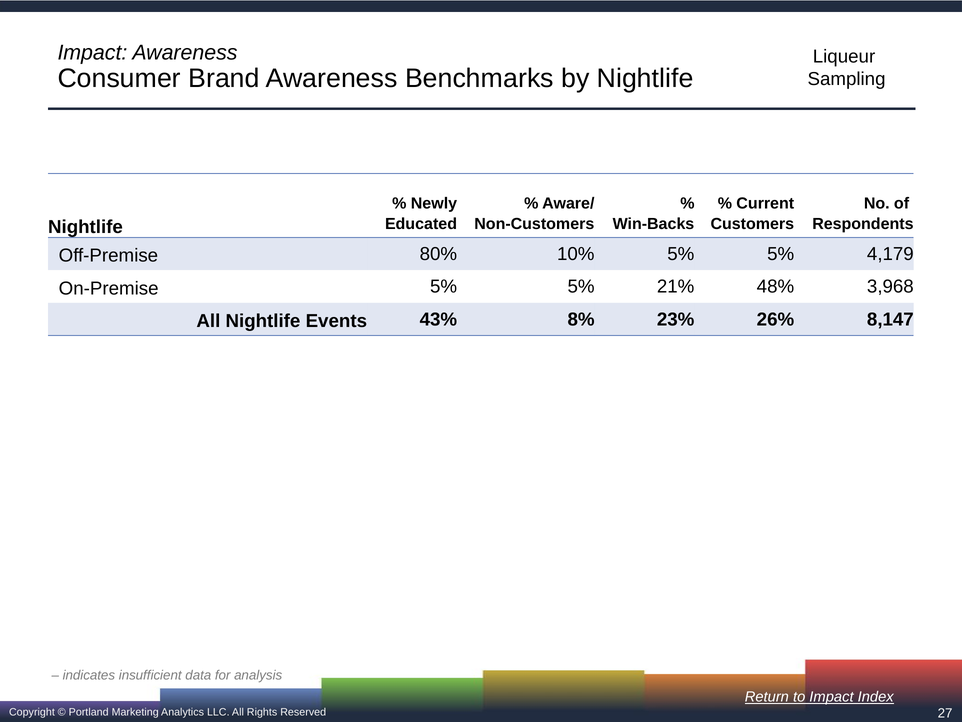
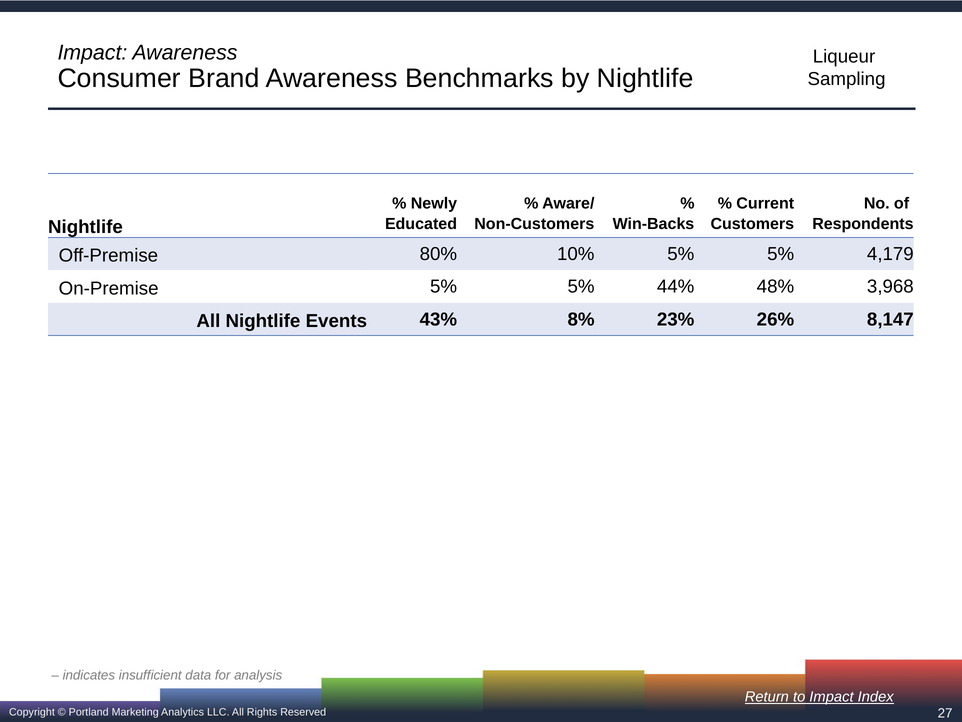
21%: 21% -> 44% (676, 287)
